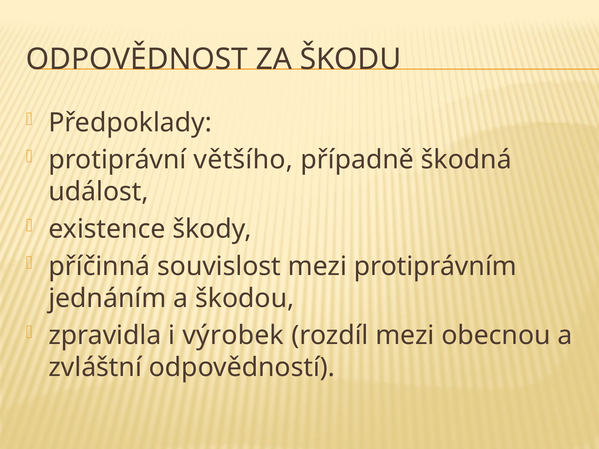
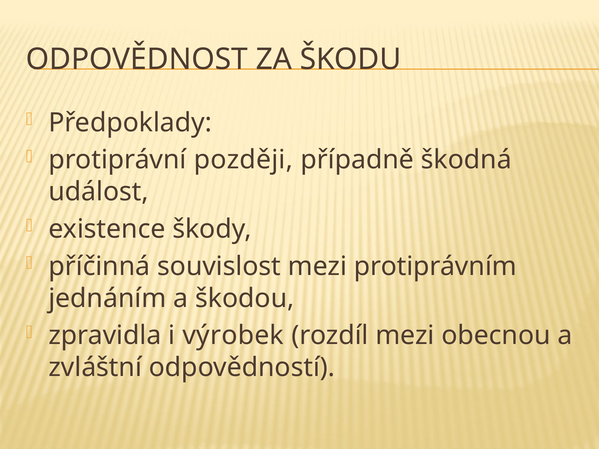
většího: většího -> později (243, 160)
